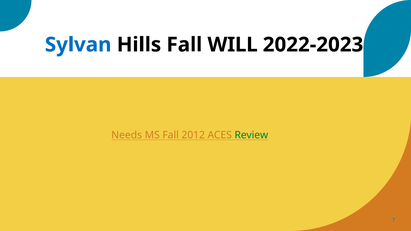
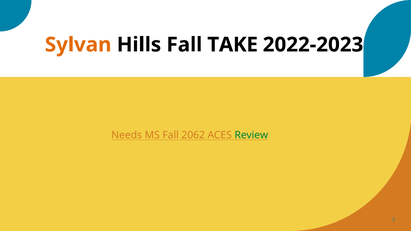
Sylvan colour: blue -> orange (78, 45)
WILL: WILL -> TAKE (233, 45)
2012: 2012 -> 2062 (193, 135)
